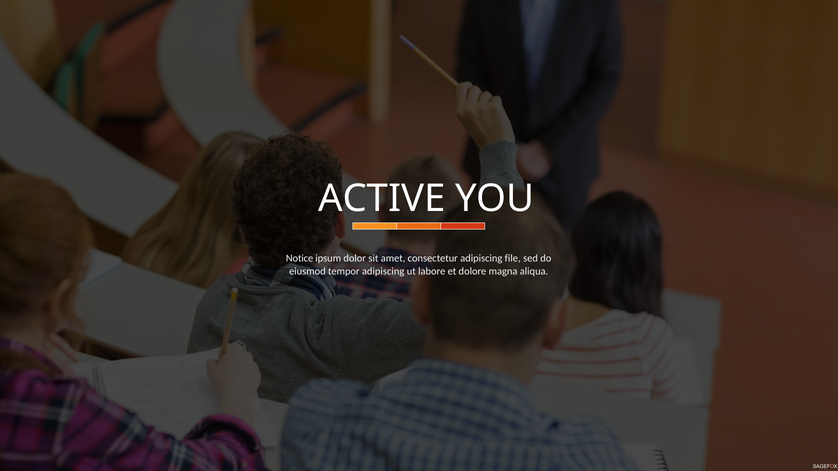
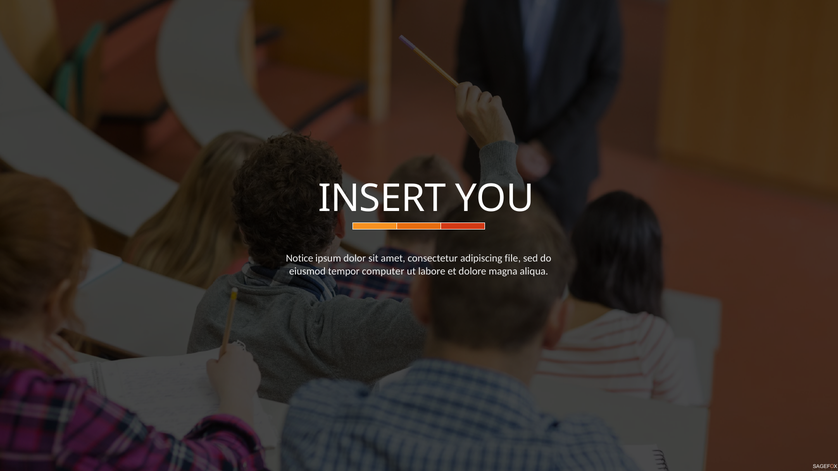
ACTIVE: ACTIVE -> INSERT (382, 199)
tempor adipiscing: adipiscing -> computer (383, 271)
